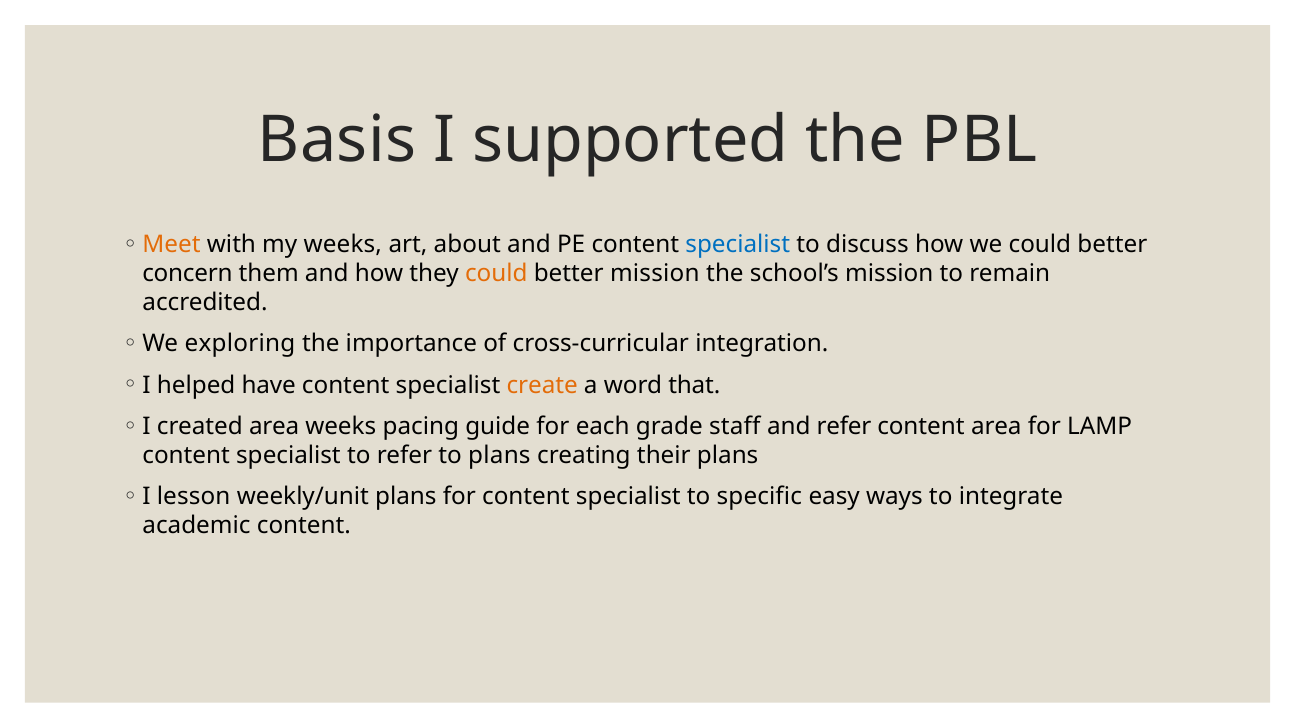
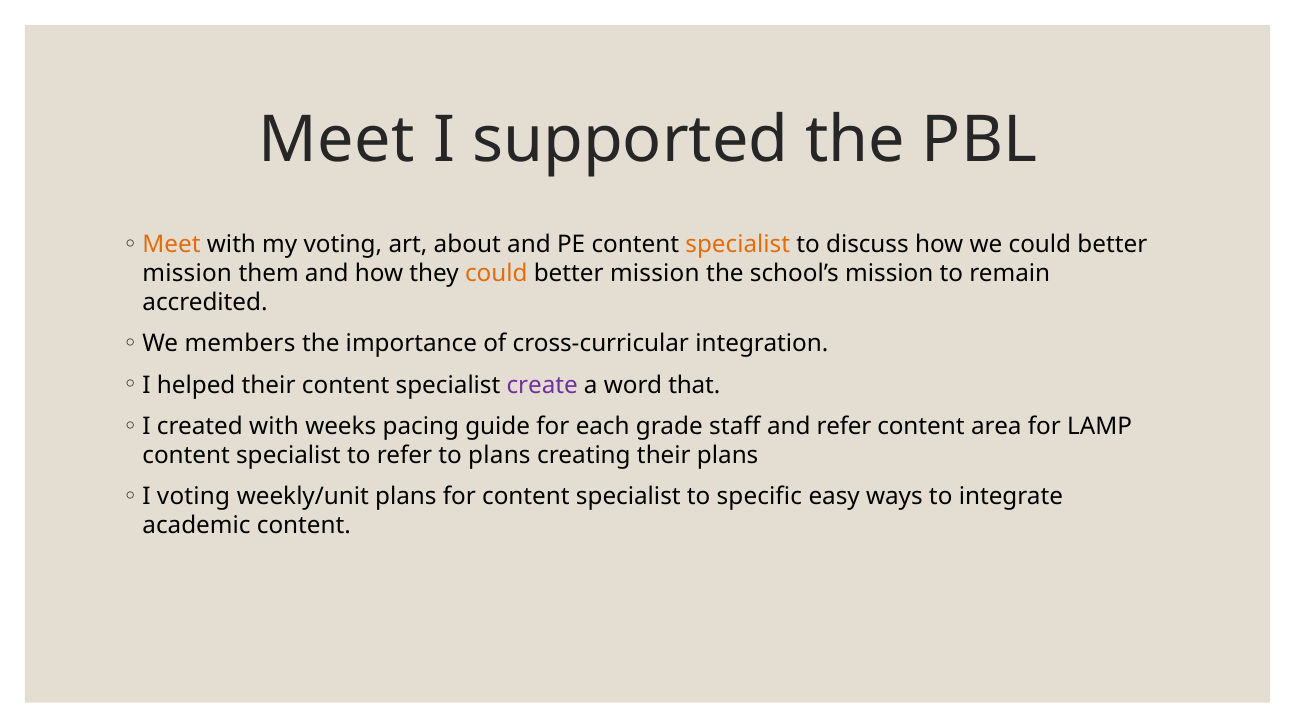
Basis: Basis -> Meet (337, 141)
my weeks: weeks -> voting (343, 245)
specialist colour: blue -> orange (738, 245)
concern: concern -> mission (187, 274)
exploring: exploring -> members (240, 344)
helped have: have -> their (269, 385)
create colour: orange -> purple (542, 385)
created area: area -> with (274, 427)
I lesson: lesson -> voting (194, 497)
